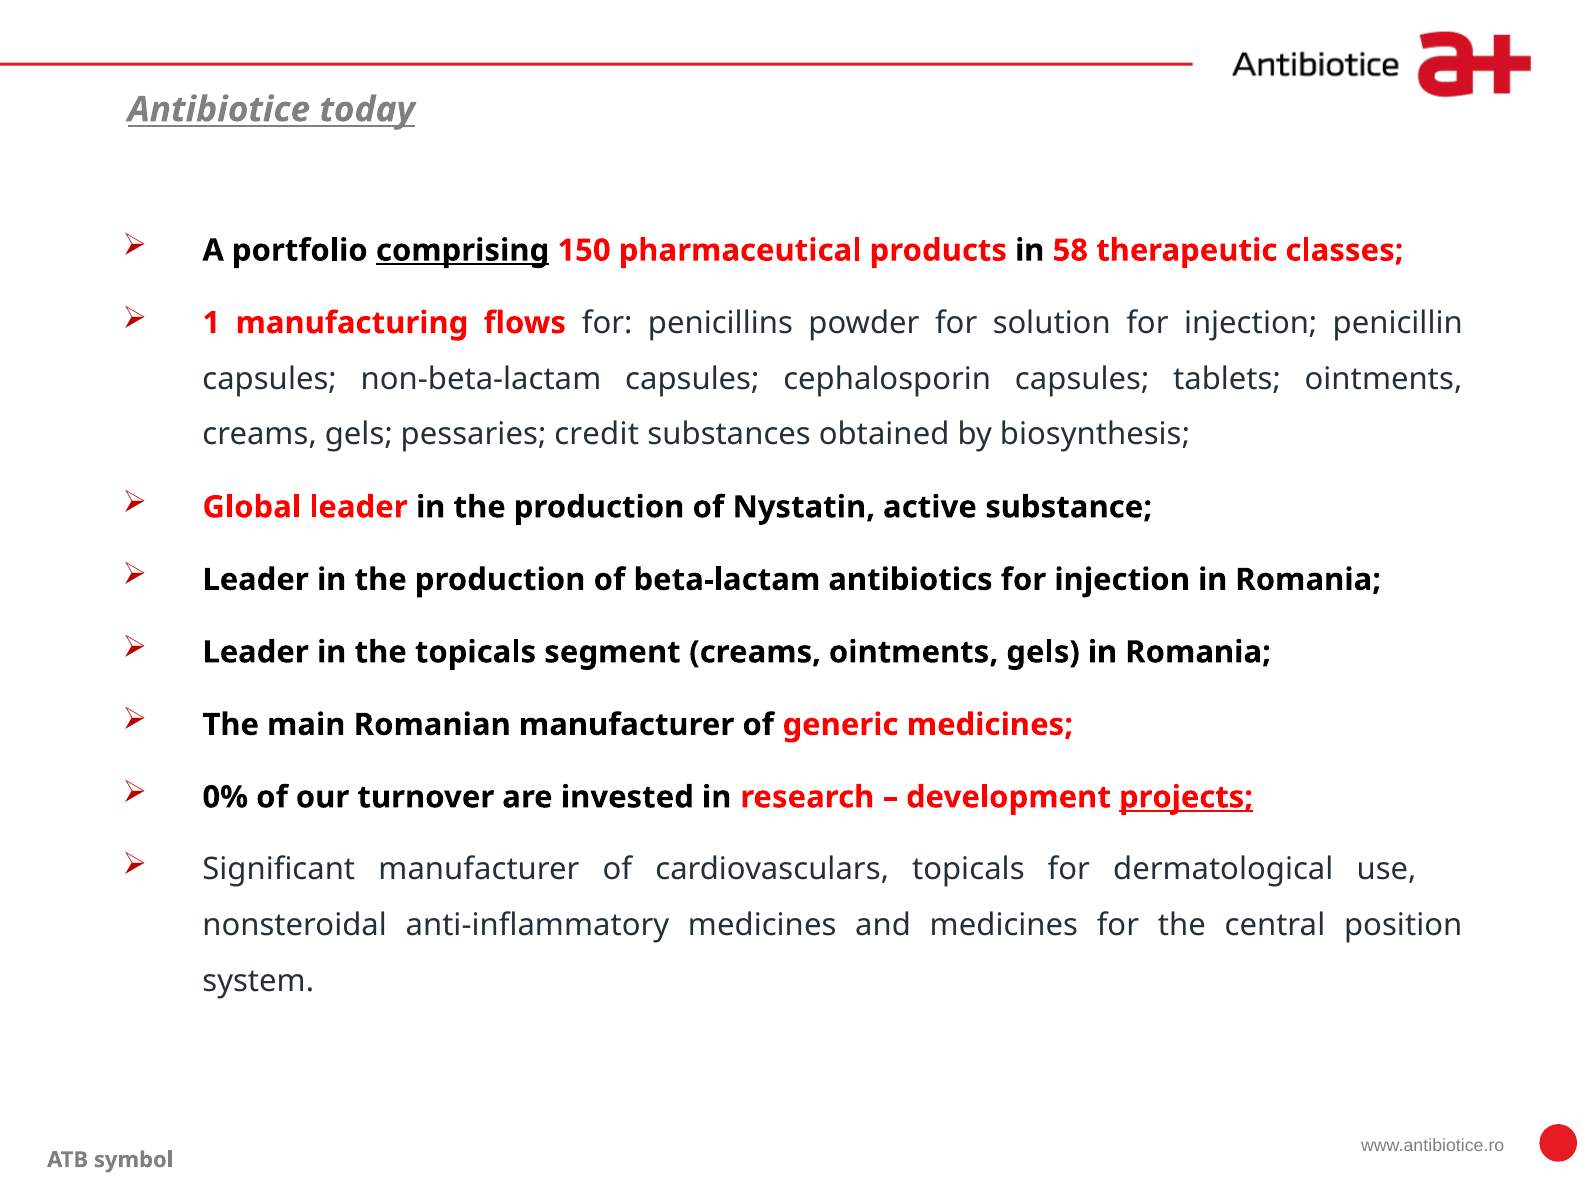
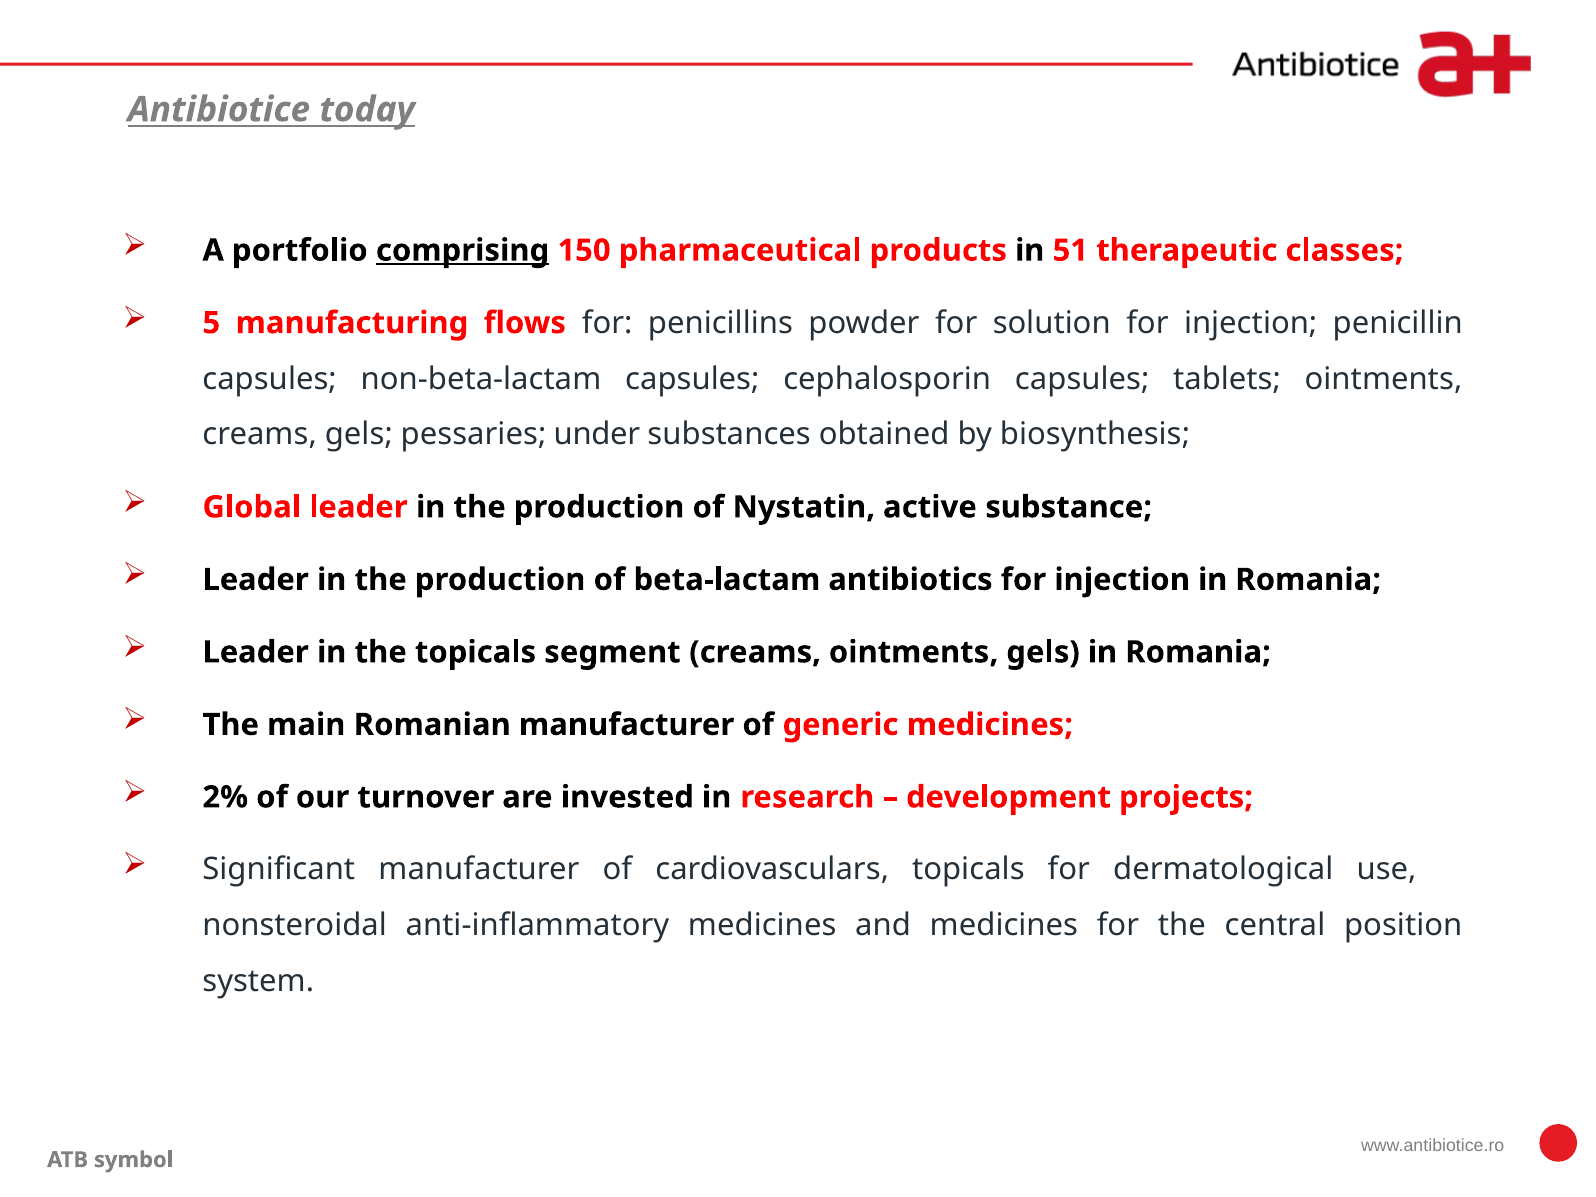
58: 58 -> 51 (1070, 250)
1: 1 -> 5 (211, 323)
credit: credit -> under (597, 435)
0%: 0% -> 2% (225, 797)
projects underline: present -> none (1186, 797)
